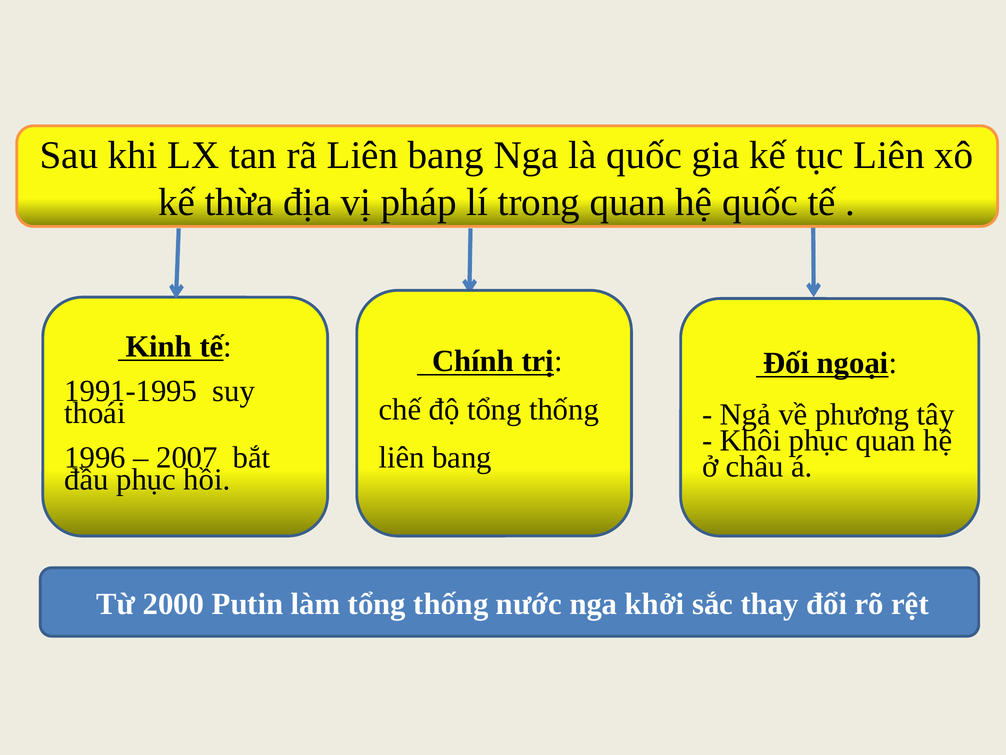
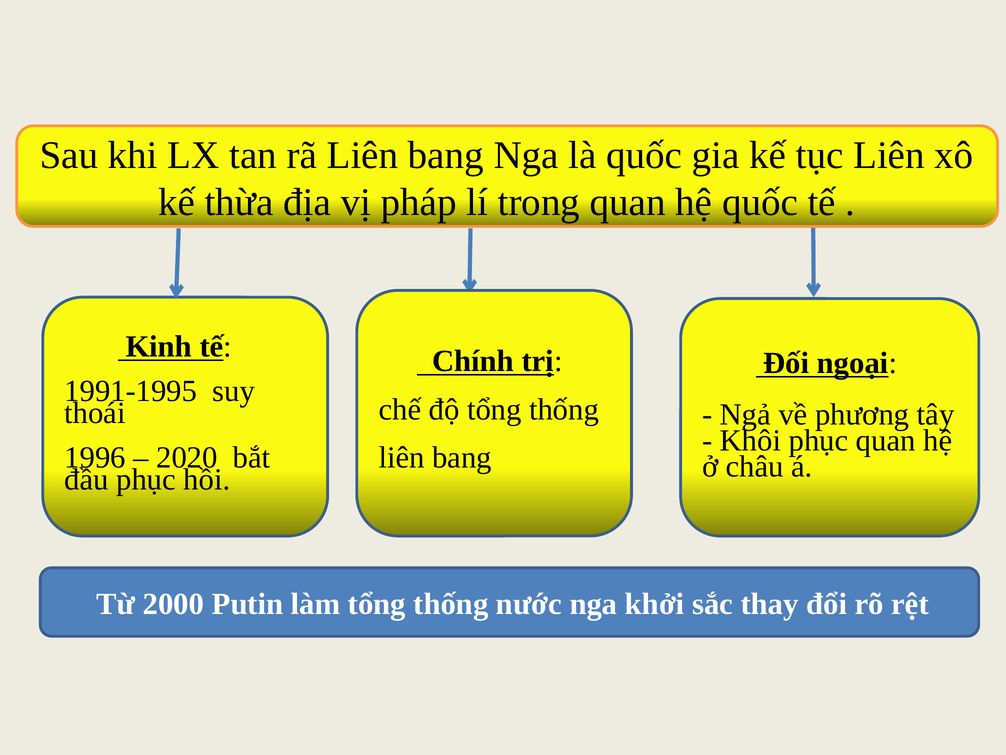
2007: 2007 -> 2020 (187, 457)
